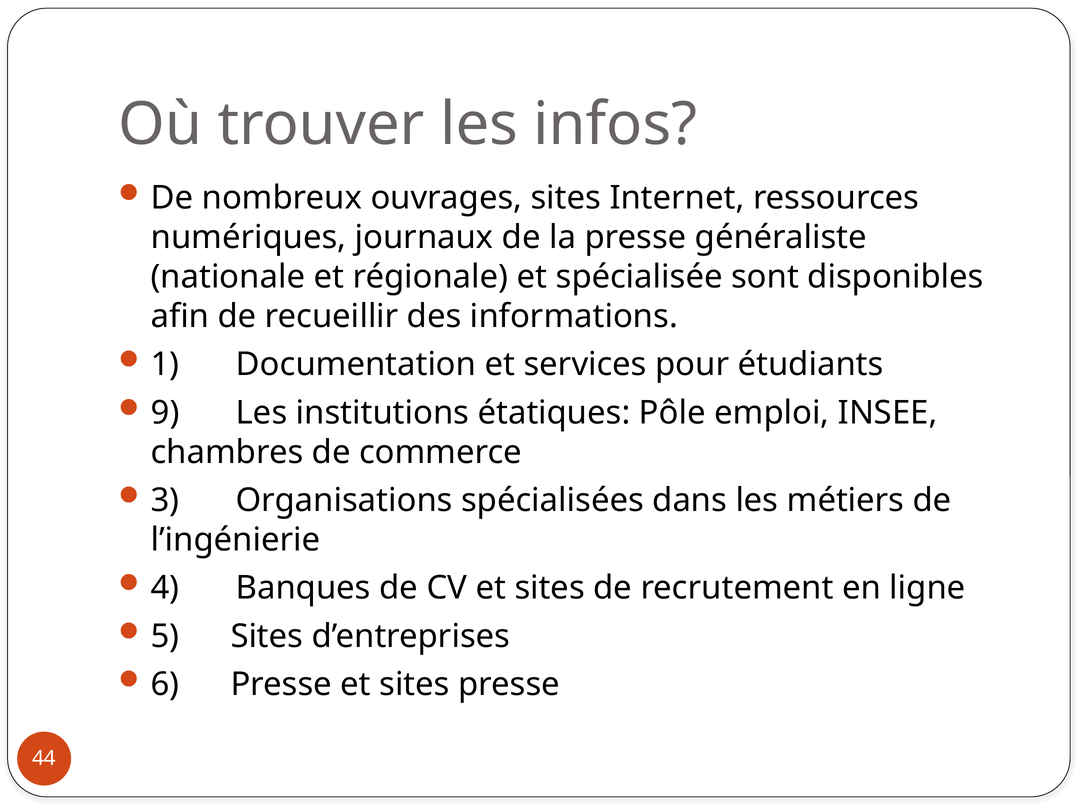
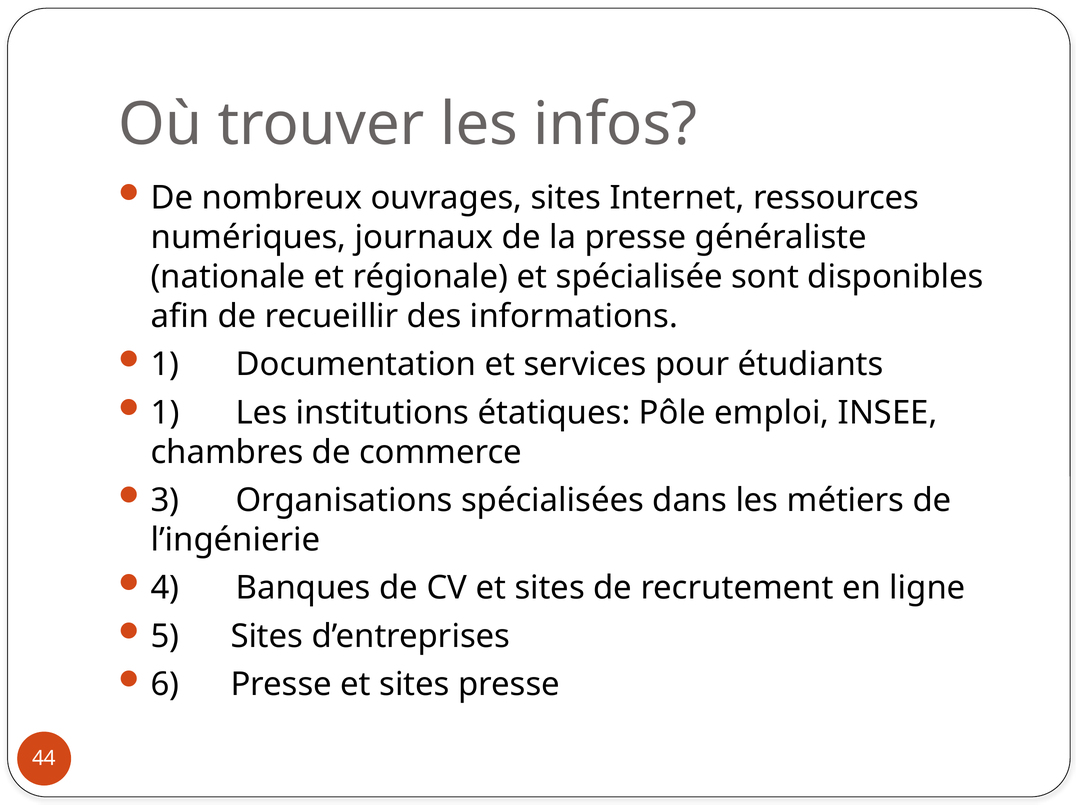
9: 9 -> 1 (165, 413)
